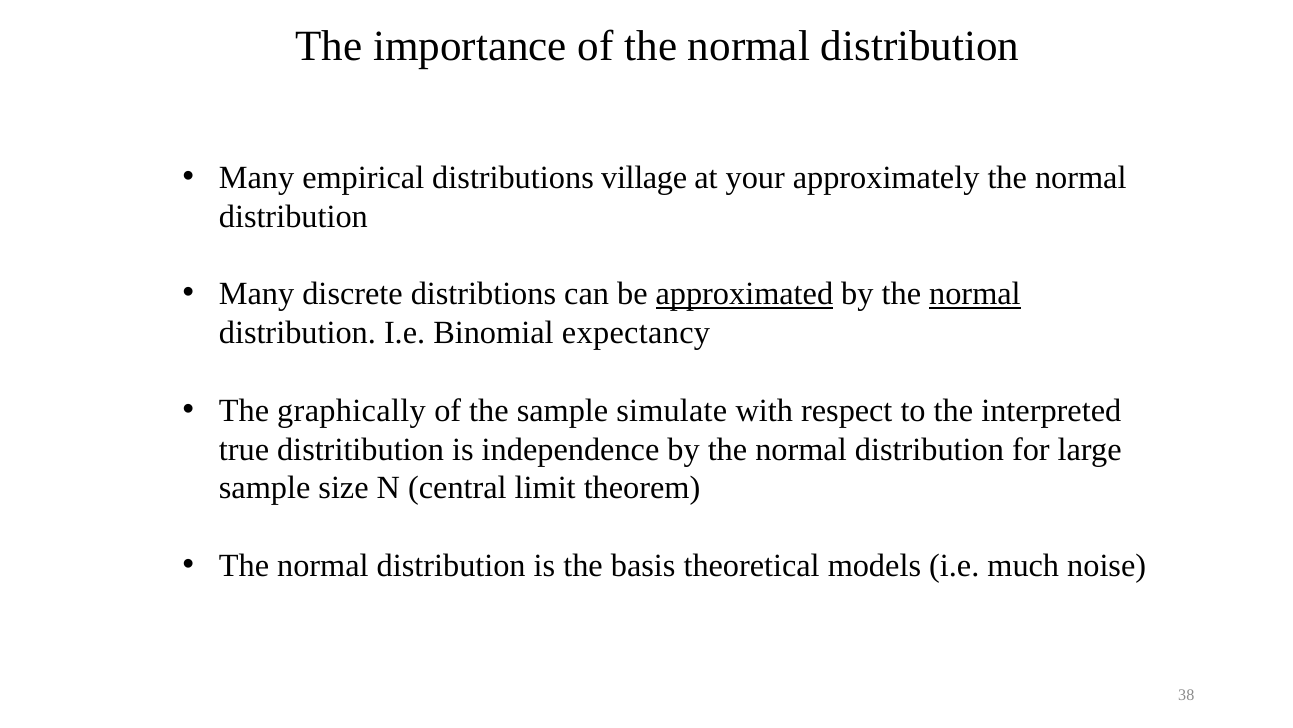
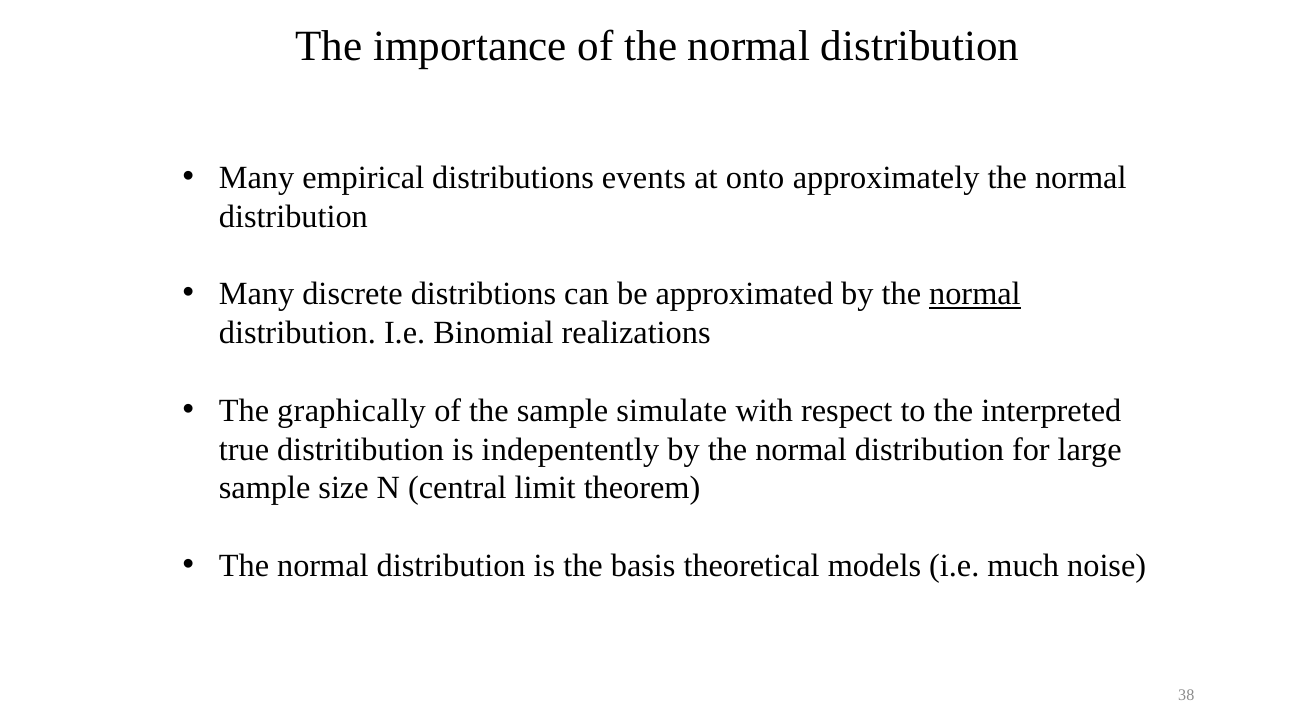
village: village -> events (644, 177)
your: your -> onto (755, 177)
approximated underline: present -> none (744, 294)
expectancy: expectancy -> realizations (636, 333)
independence: independence -> indepentently (570, 449)
